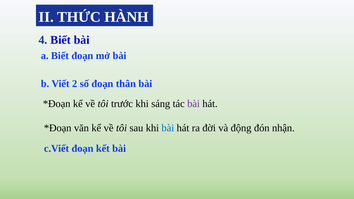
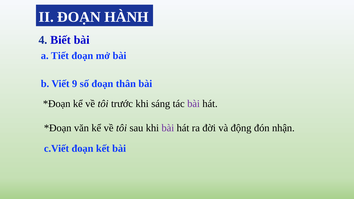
II THỨC: THỨC -> ĐOẠN (79, 17)
a Biết: Biết -> Tiết (60, 56)
2: 2 -> 9 (75, 84)
bài colour: blue -> purple (168, 128)
